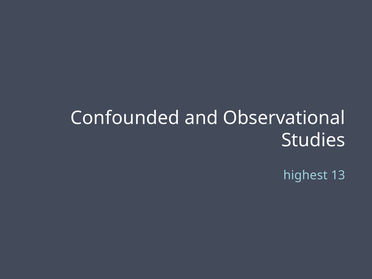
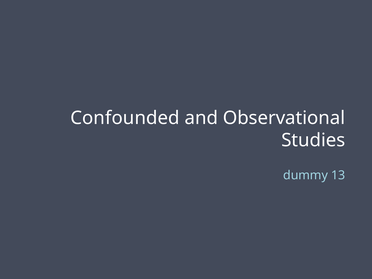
highest: highest -> dummy (306, 175)
